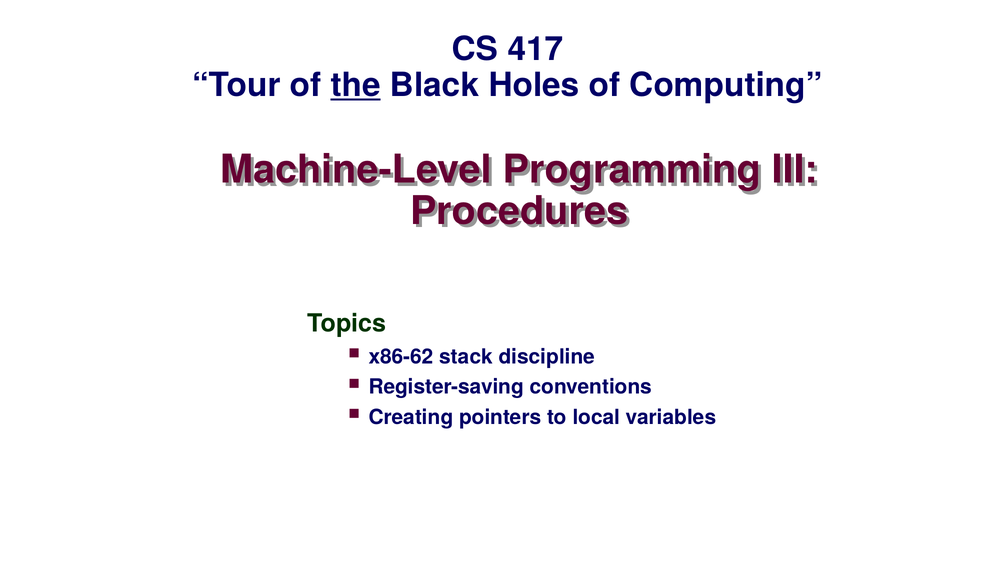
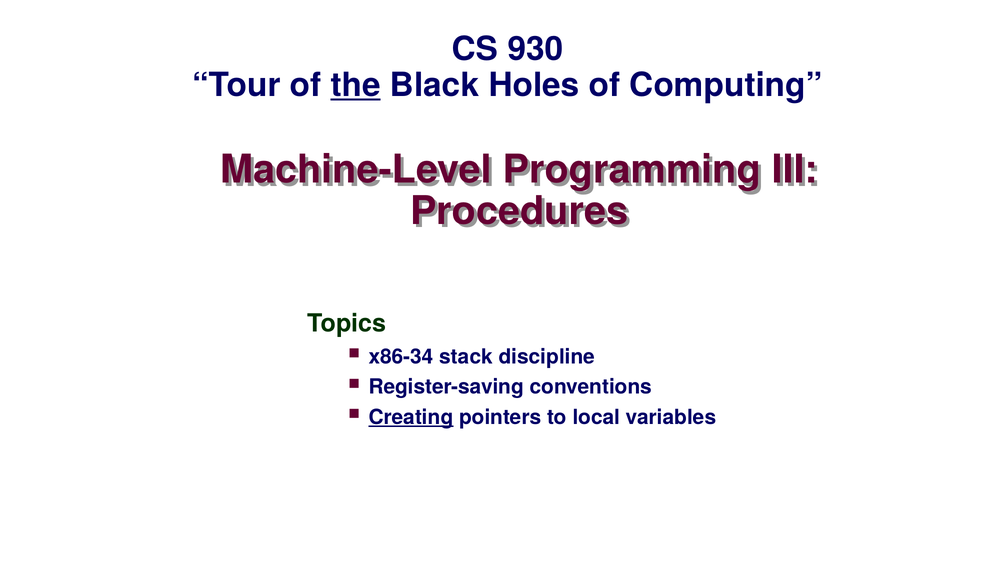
417: 417 -> 930 (535, 49)
x86-62: x86-62 -> x86-34 (401, 357)
Creating underline: none -> present (411, 417)
